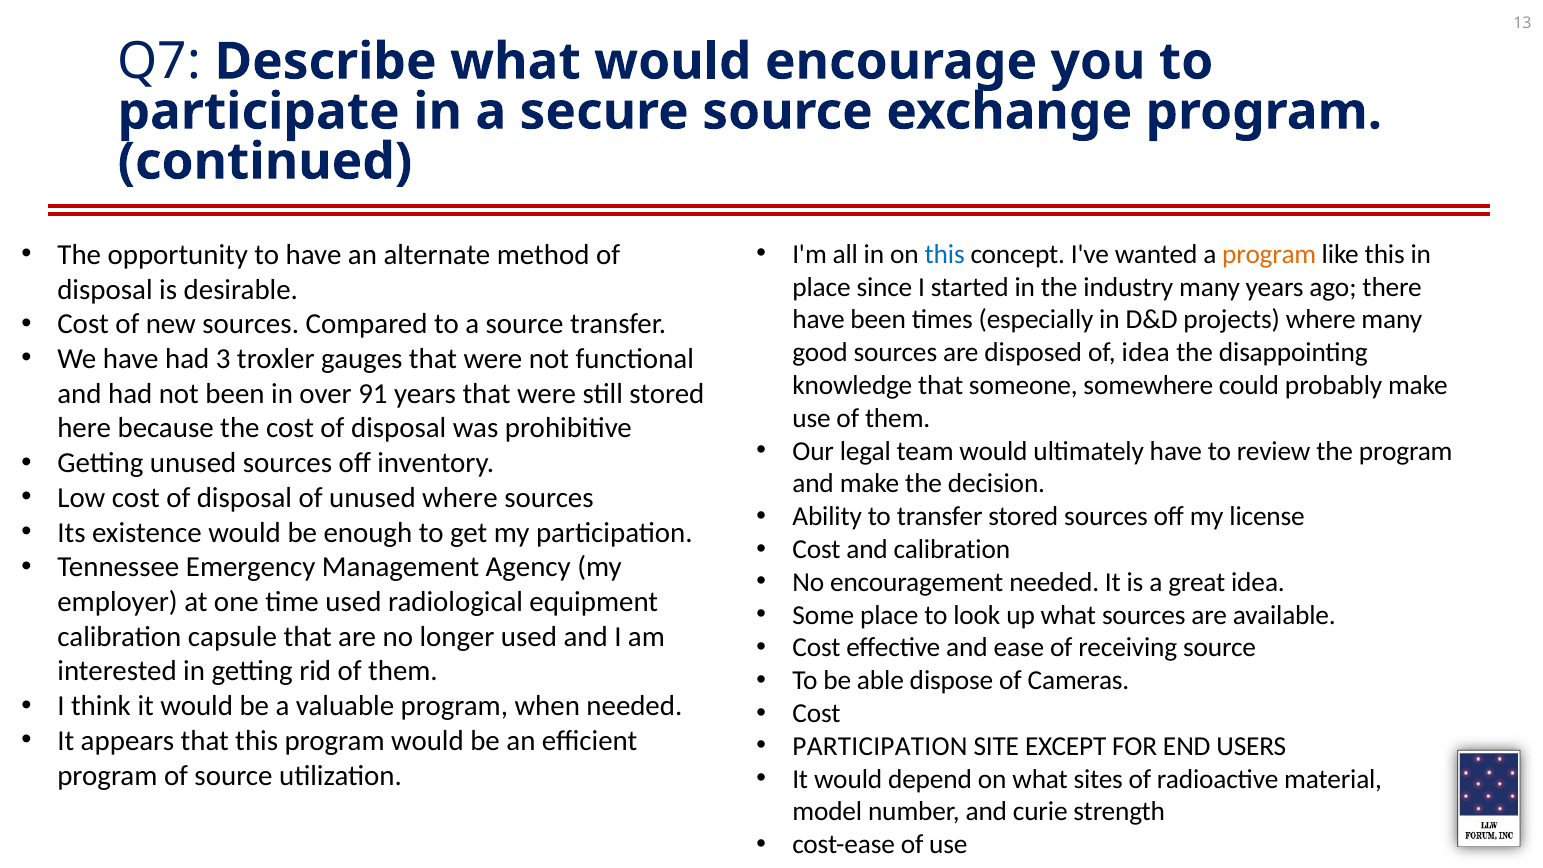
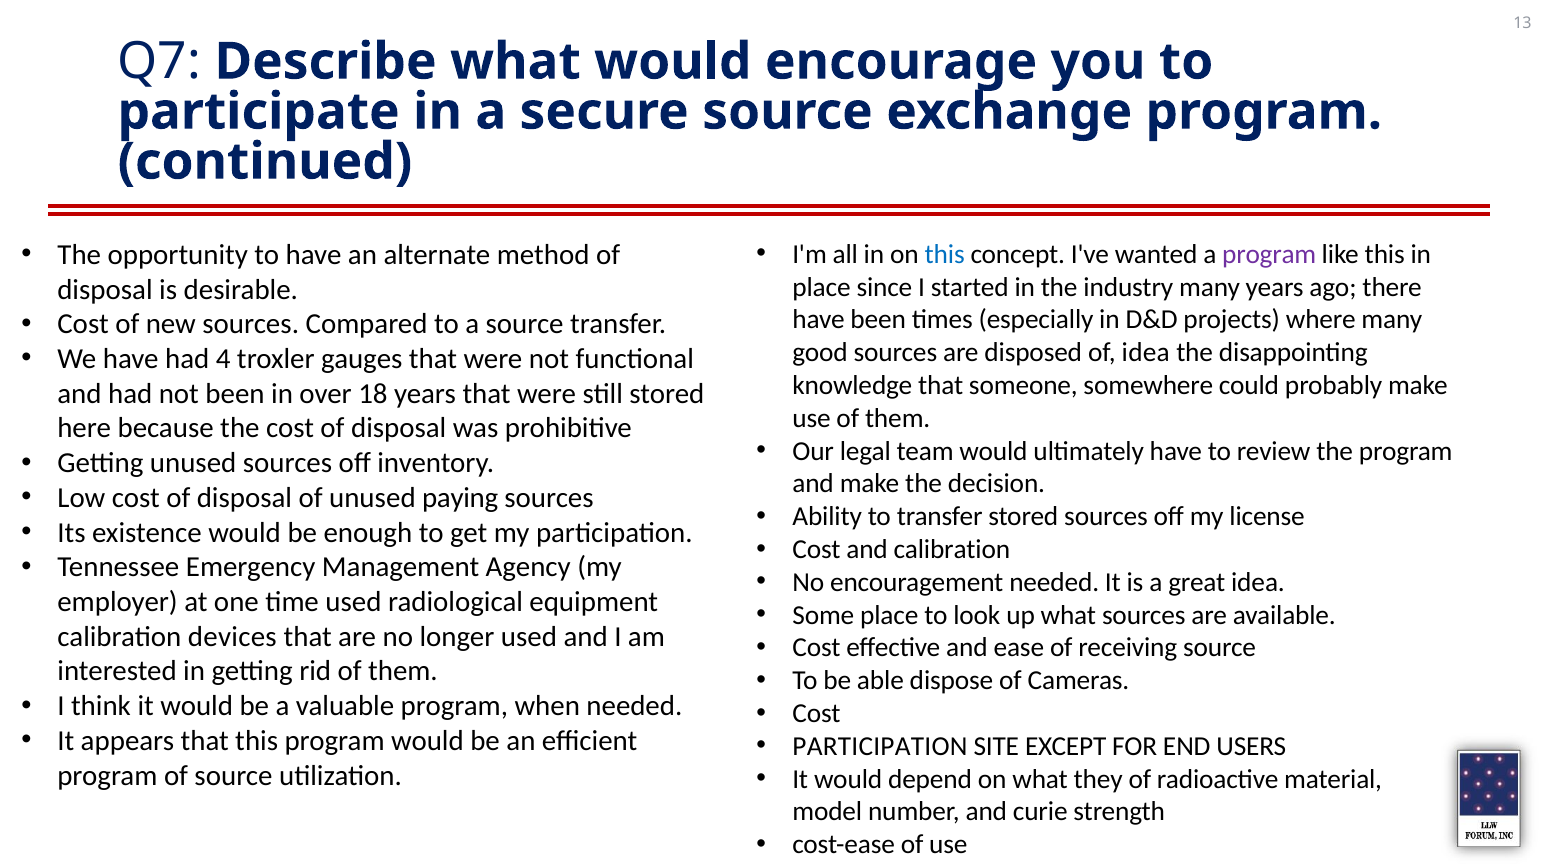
program colour: orange -> purple (1269, 254)
3: 3 -> 4 (223, 359)
91: 91 -> 18 (373, 394)
unused where: where -> paying (460, 498)
capsule: capsule -> devices (232, 637)
sites: sites -> they (1098, 779)
